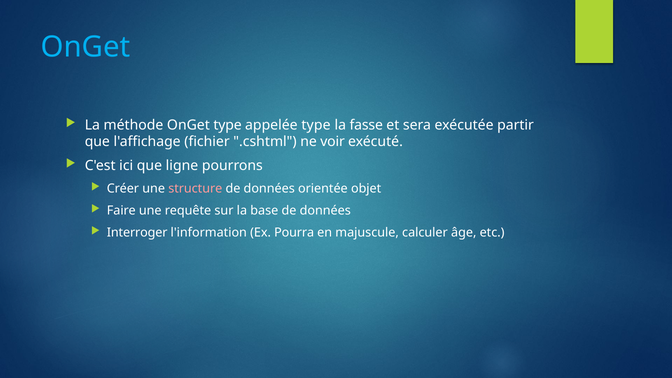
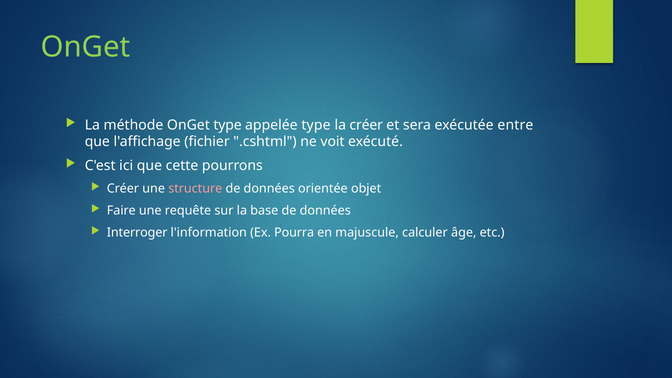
OnGet colour: light blue -> light green (85, 47)
la fasse: fasse -> créer (366, 125)
partir: partir -> entre (515, 125)
voir: voir -> voit (333, 142)
ligne: ligne -> cette (182, 166)
